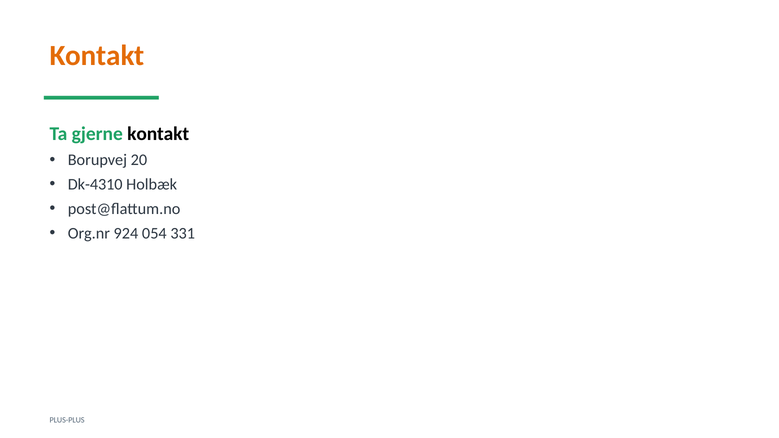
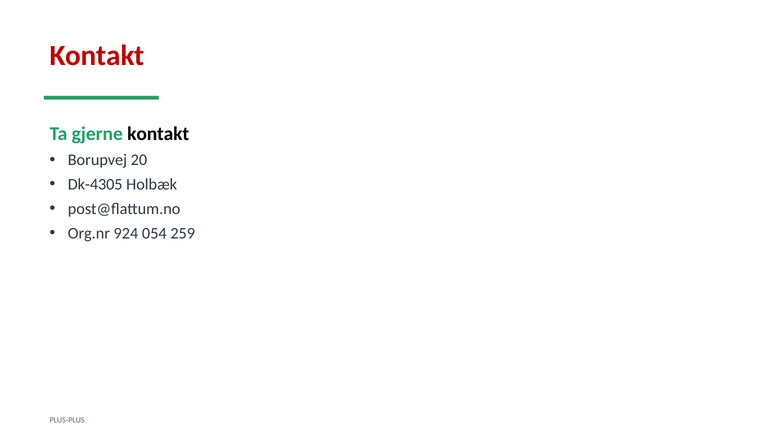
Kontakt colour: orange -> red (97, 56)
Dk-4310: Dk-4310 -> Dk-4305 (95, 185)
331: 331 -> 259 (183, 233)
